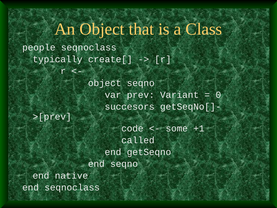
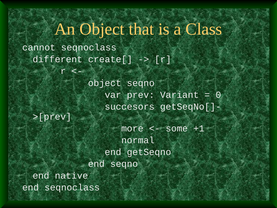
people: people -> cannot (39, 47)
typically: typically -> different (58, 59)
code: code -> more (132, 128)
called: called -> normal (138, 140)
